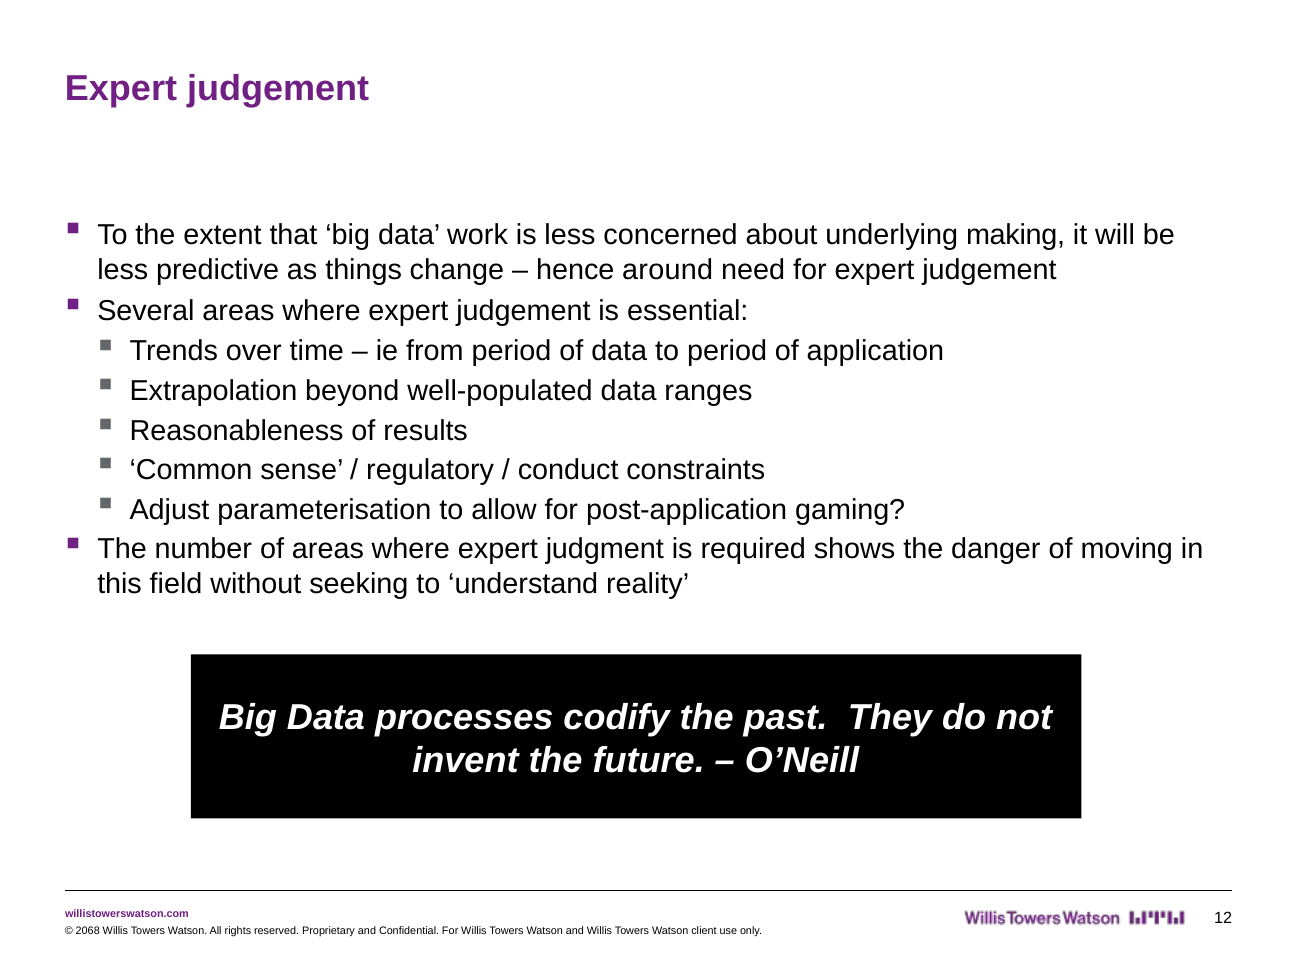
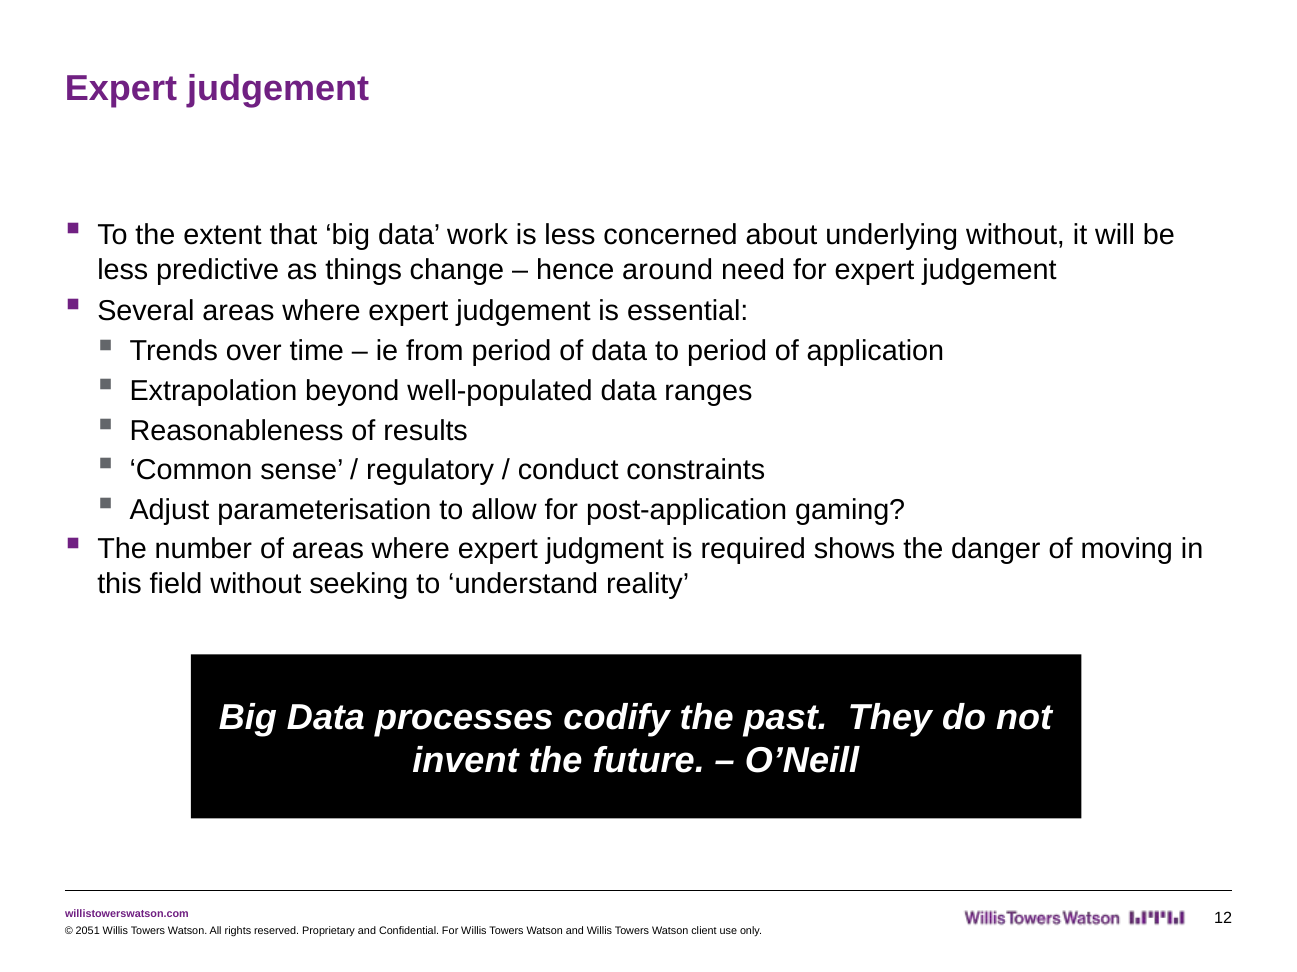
underlying making: making -> without (1015, 235)
2068: 2068 -> 2051 (88, 931)
